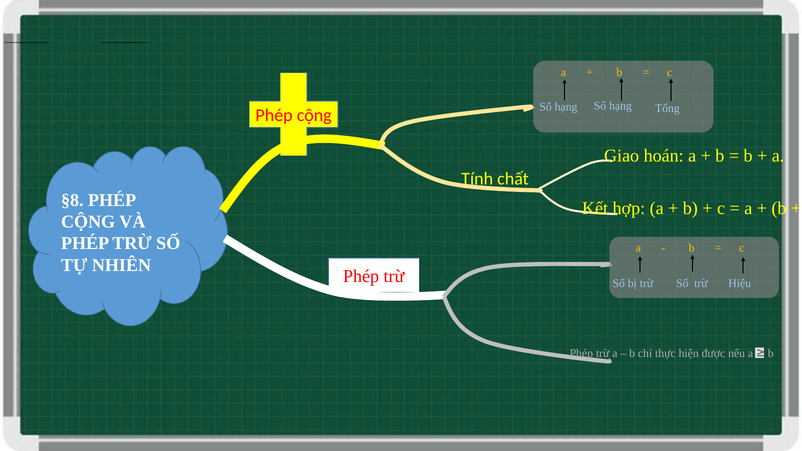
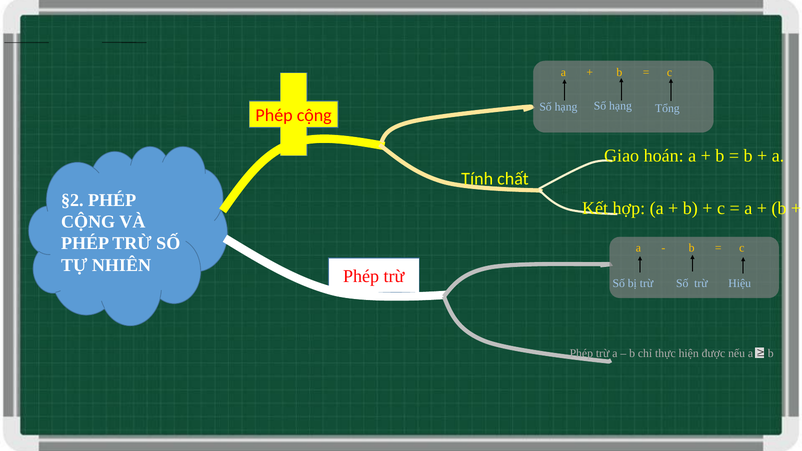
§8: §8 -> §2 (72, 200)
